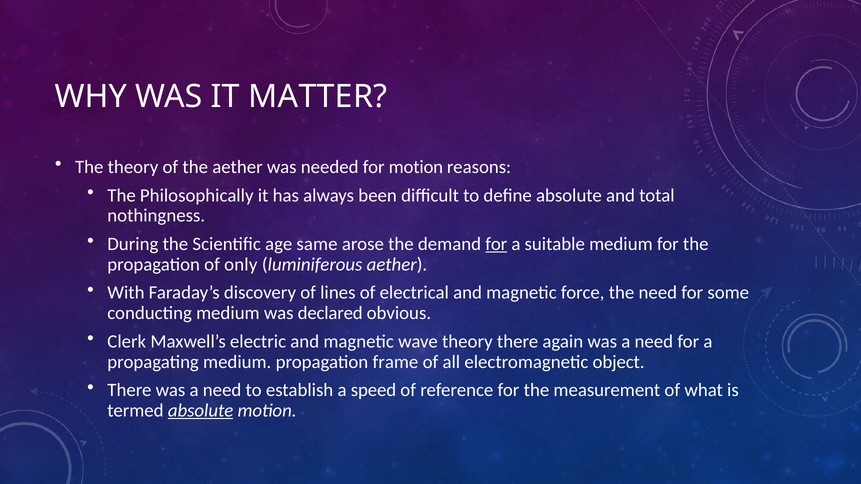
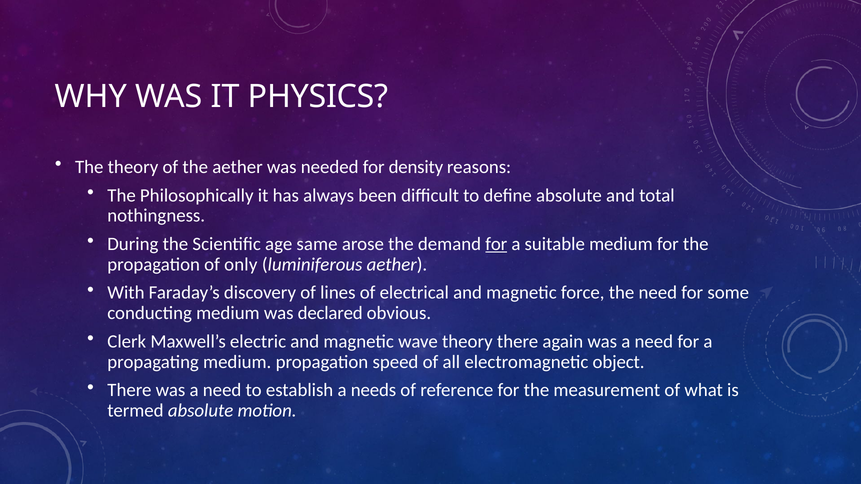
MATTER: MATTER -> PHYSICS (318, 97)
for motion: motion -> density (416, 167)
frame: frame -> speed (395, 362)
speed: speed -> needs (374, 390)
absolute underline: present -> none (201, 411)
